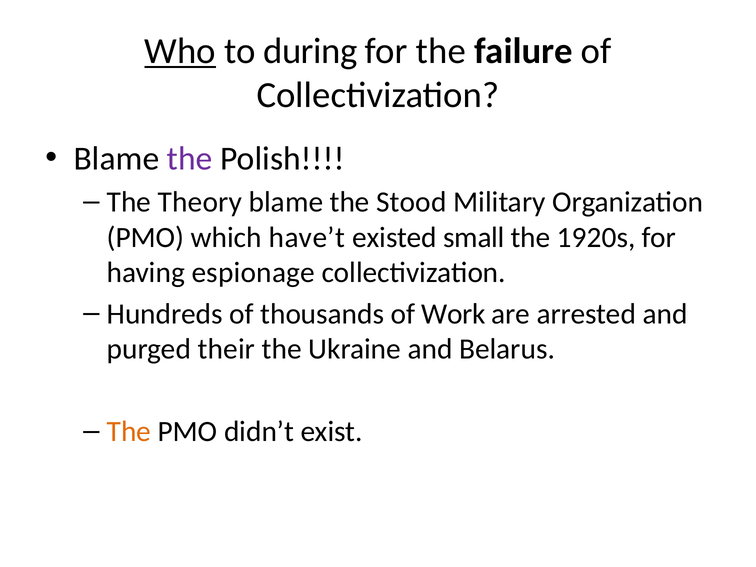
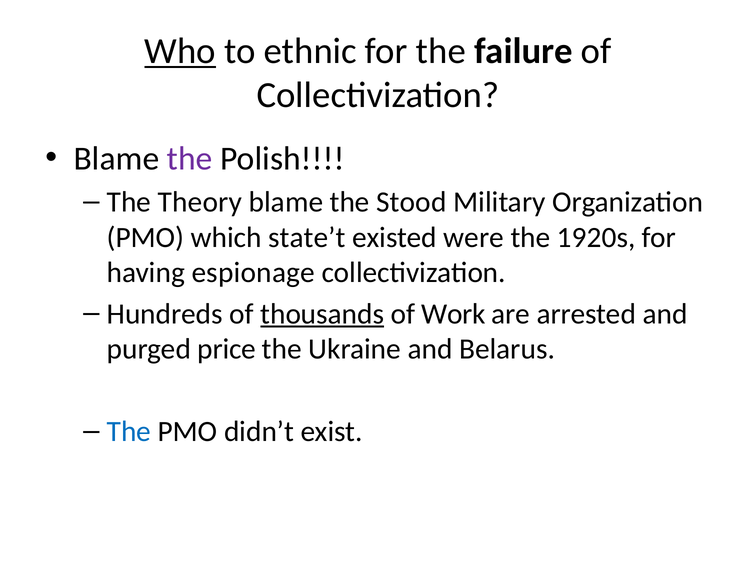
during: during -> ethnic (310, 51)
have’t: have’t -> state’t (307, 237)
small: small -> were (474, 237)
thousands underline: none -> present (322, 314)
their: their -> price (227, 349)
The colour: orange -> blue (129, 431)
